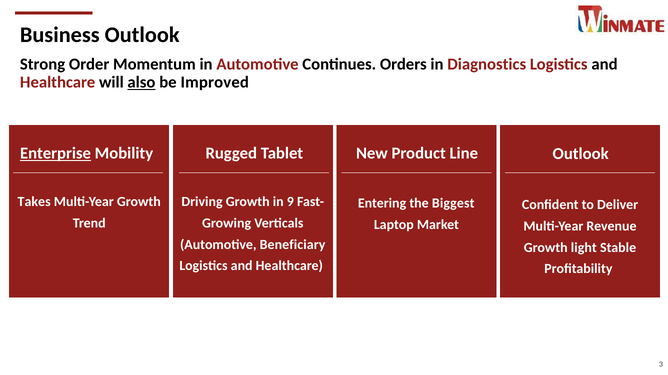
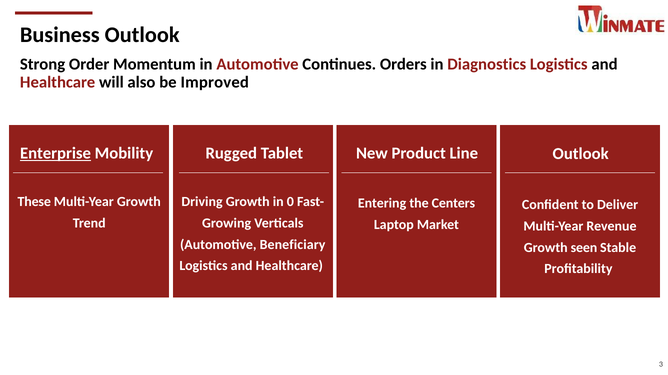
also underline: present -> none (141, 83)
Takes: Takes -> These (34, 202)
9: 9 -> 0 (290, 202)
Biggest: Biggest -> Centers (453, 204)
light: light -> seen (584, 248)
